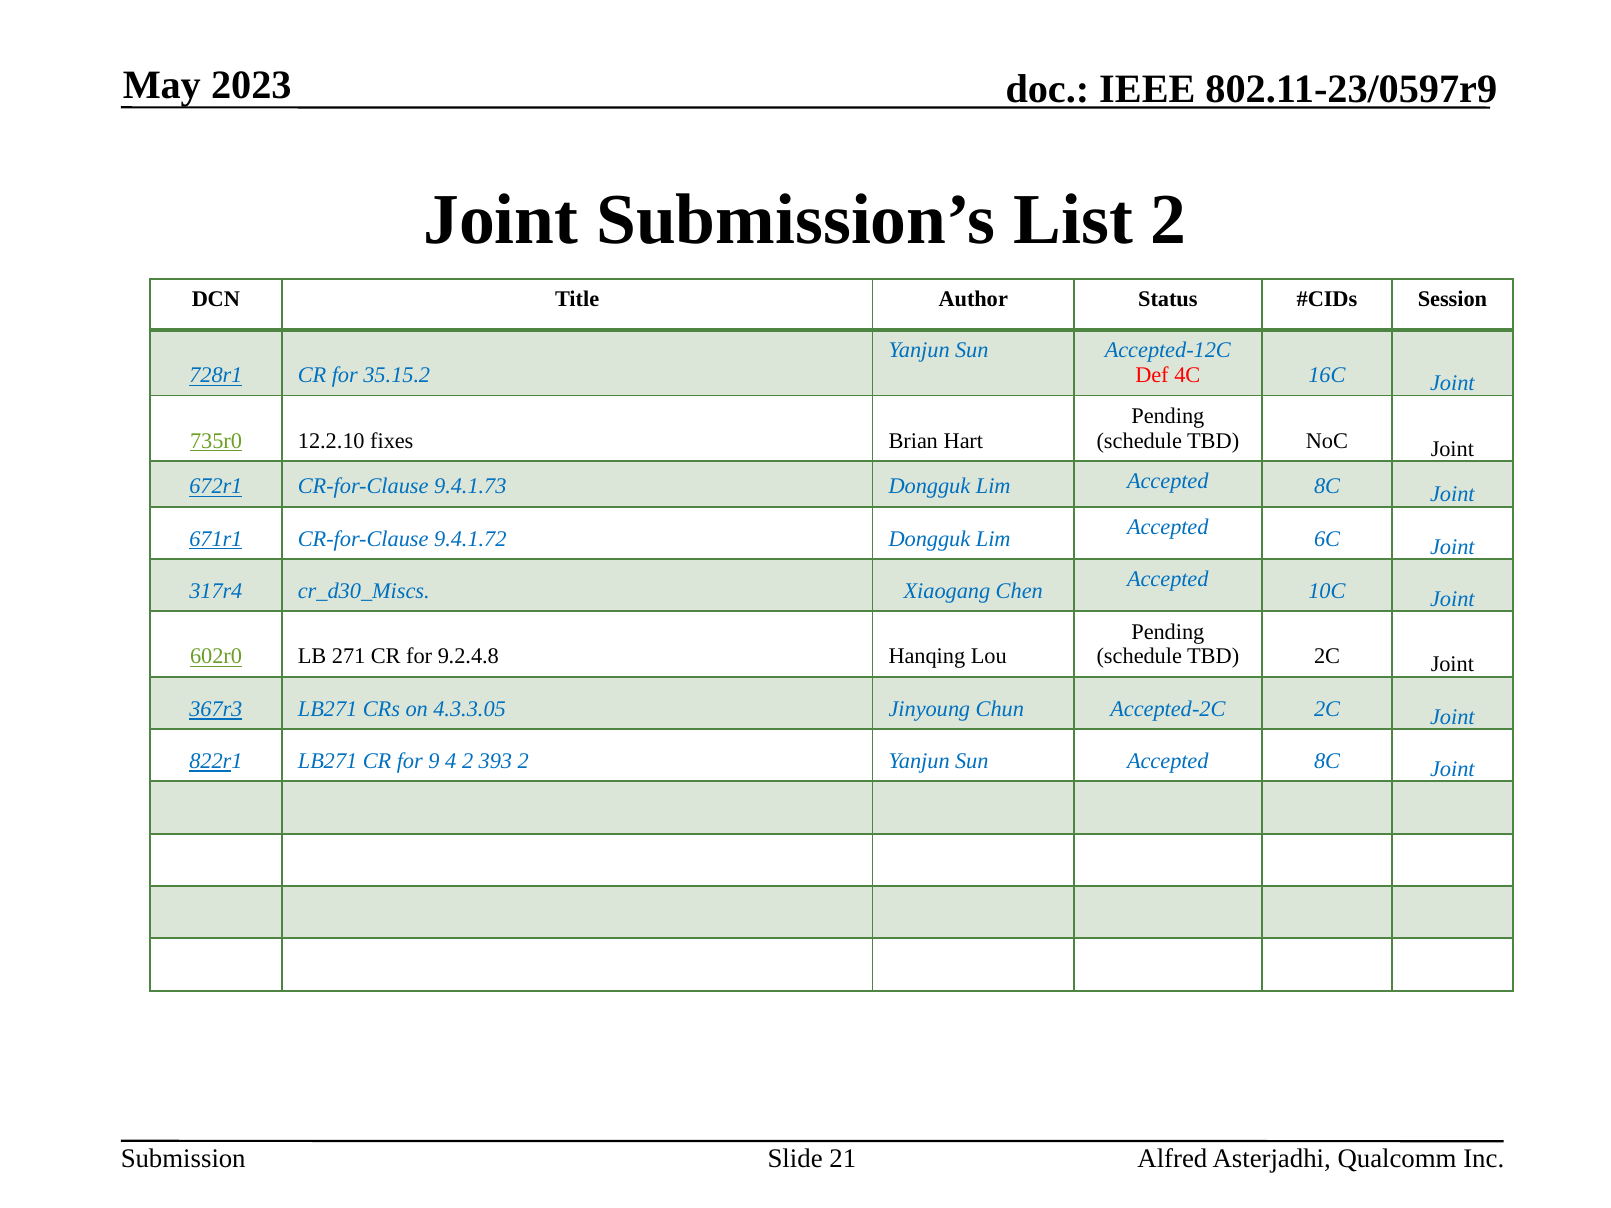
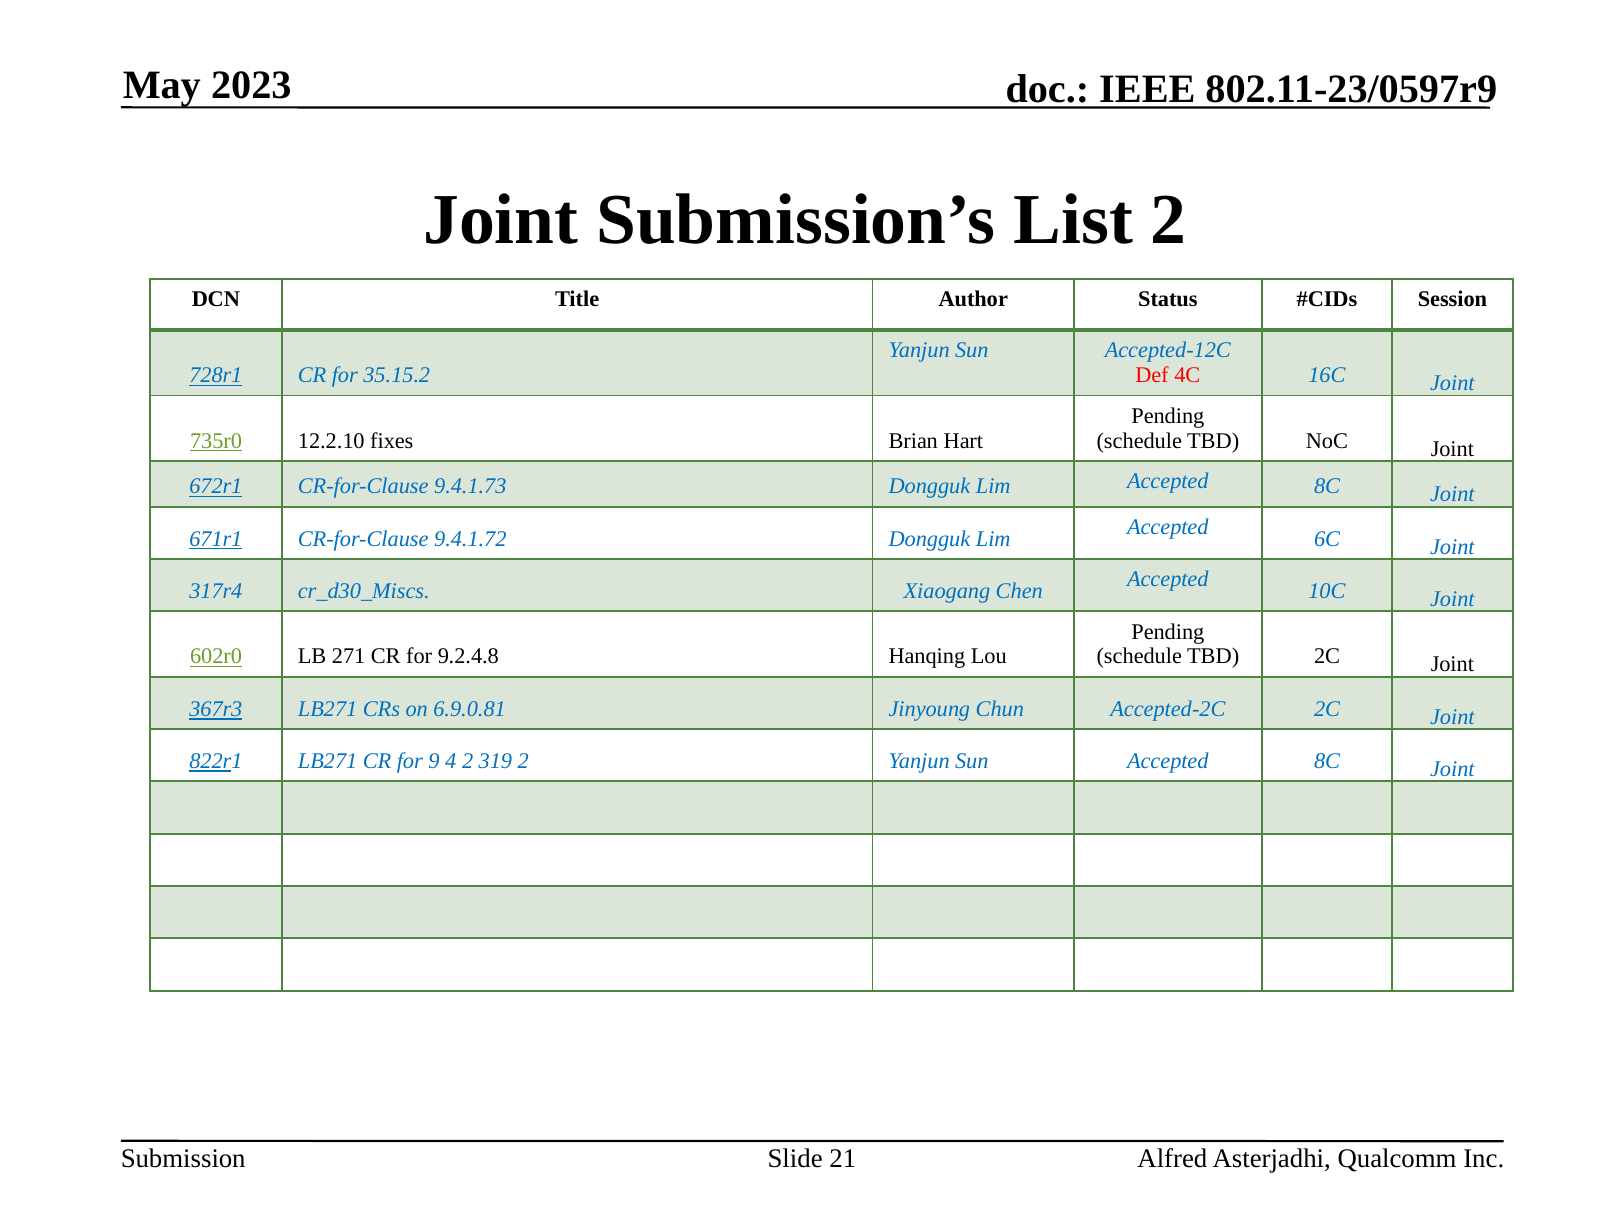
4.3.3.05: 4.3.3.05 -> 6.9.0.81 (470, 709)
393: 393 -> 319 (495, 761)
